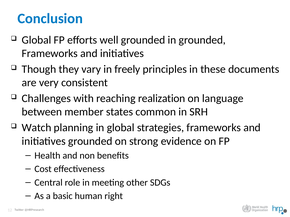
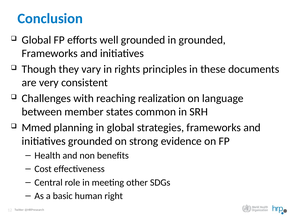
freely: freely -> rights (127, 69)
Watch: Watch -> Mmed (37, 128)
